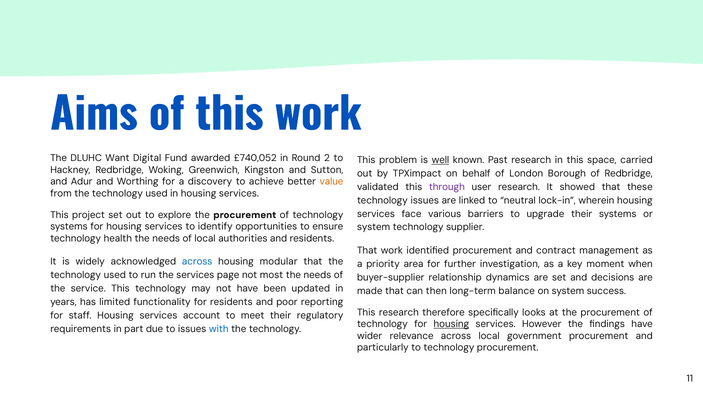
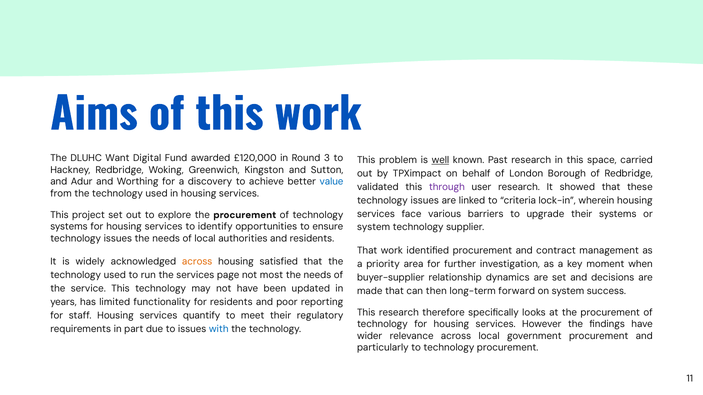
£740,052: £740,052 -> £120,000 (255, 158)
2: 2 -> 3 (327, 158)
value colour: orange -> blue (331, 182)
neutral: neutral -> criteria (518, 201)
health: health -> issues (118, 239)
across colour: blue -> orange (197, 262)
modular: modular -> satisfied (279, 262)
balance: balance -> forward (517, 291)
account: account -> quantify (202, 316)
housing underline: present -> none (451, 324)
